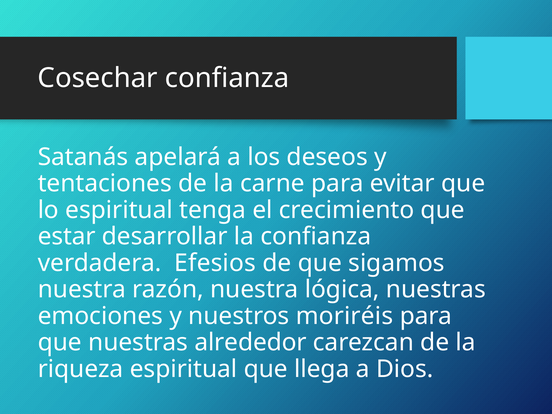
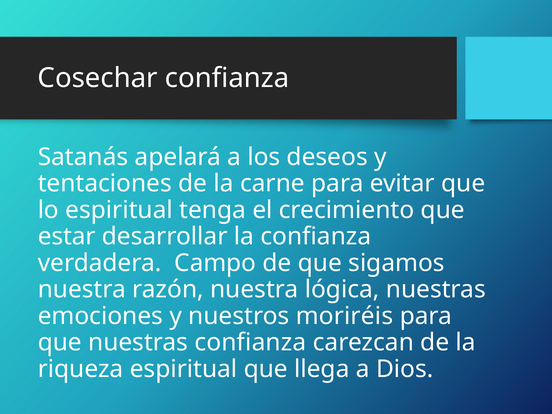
Efesios: Efesios -> Campo (215, 263)
nuestras alrededor: alrededor -> confianza (250, 343)
